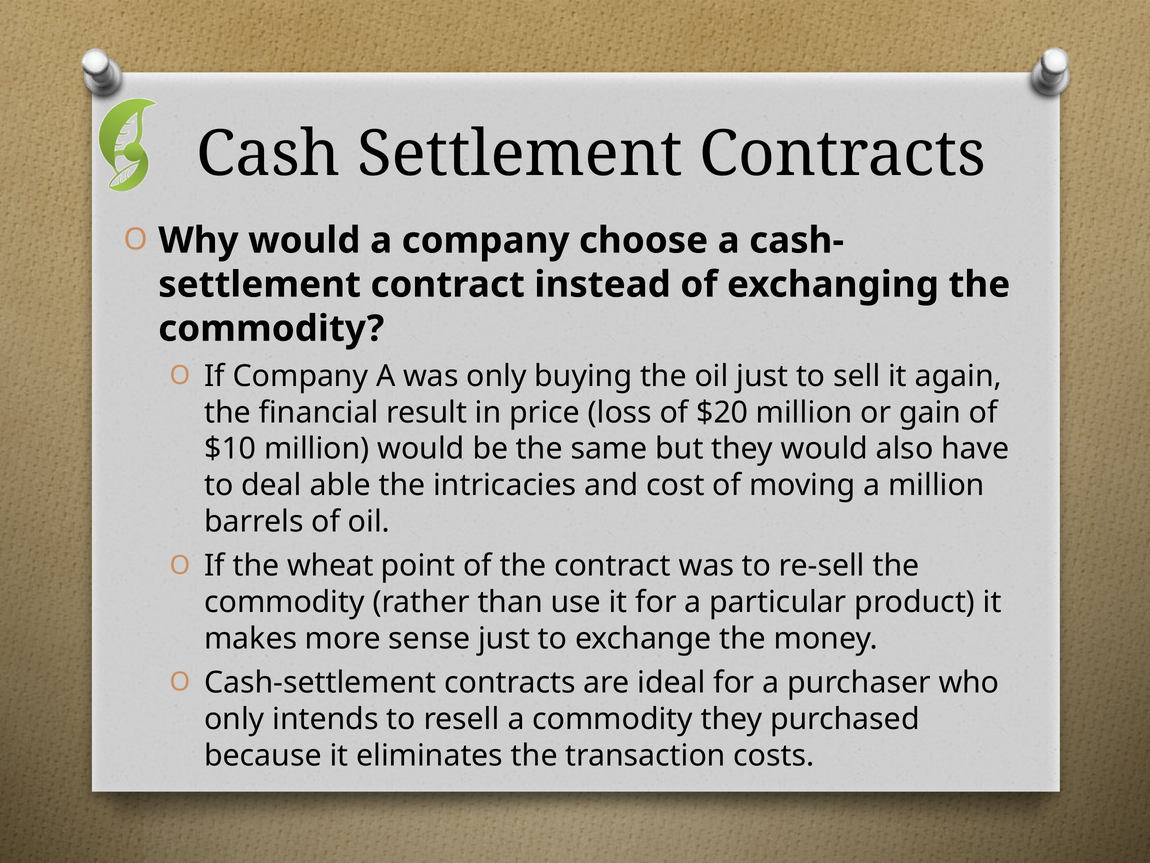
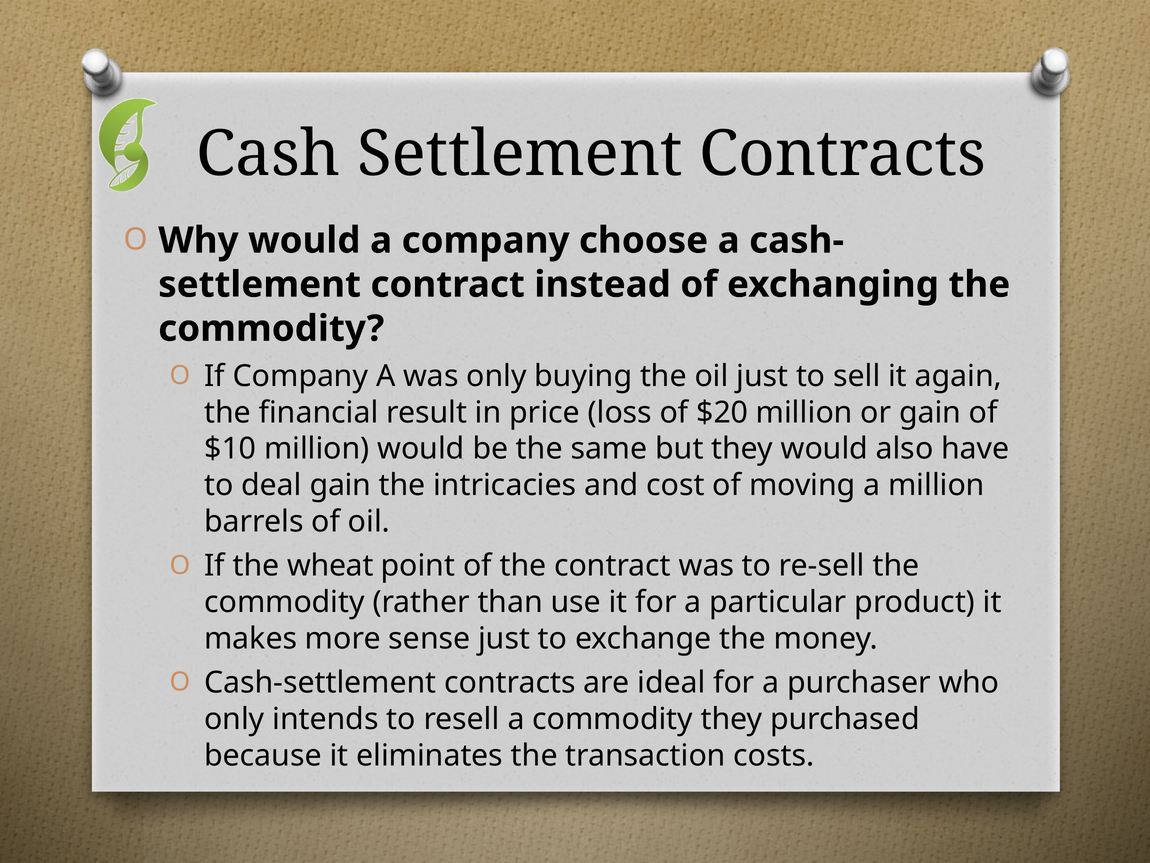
deal able: able -> gain (340, 485)
